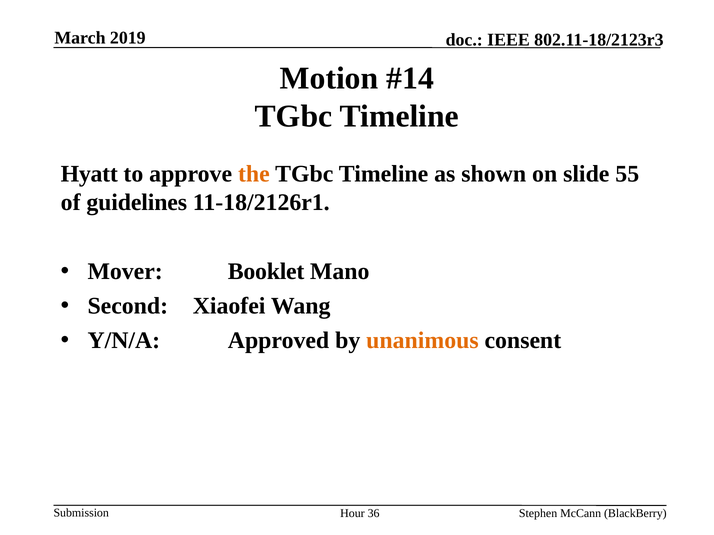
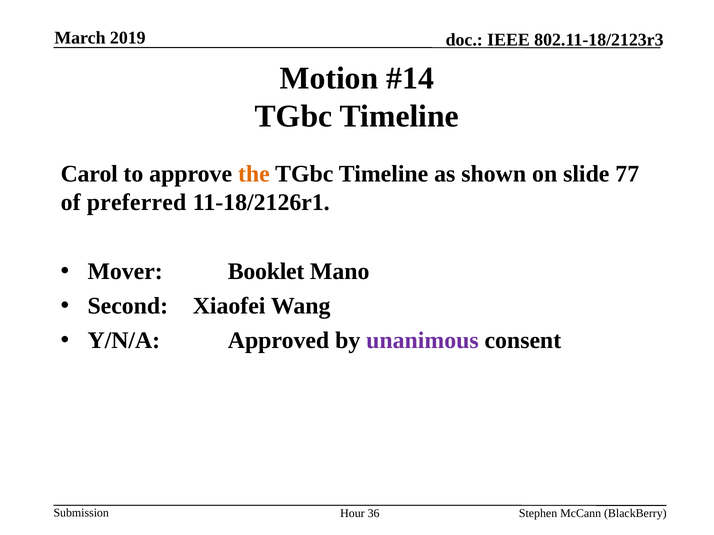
Hyatt: Hyatt -> Carol (89, 174)
55: 55 -> 77 (627, 174)
guidelines: guidelines -> preferred (137, 203)
unanimous colour: orange -> purple (422, 341)
